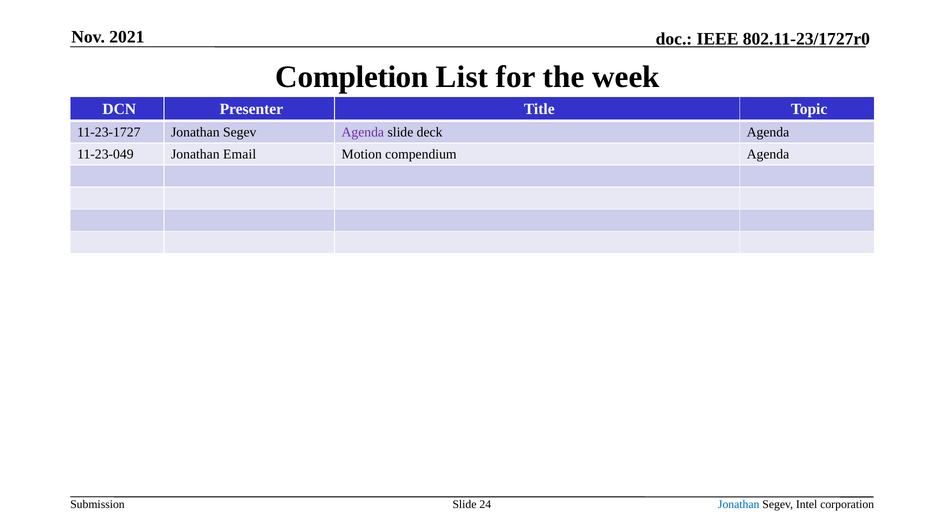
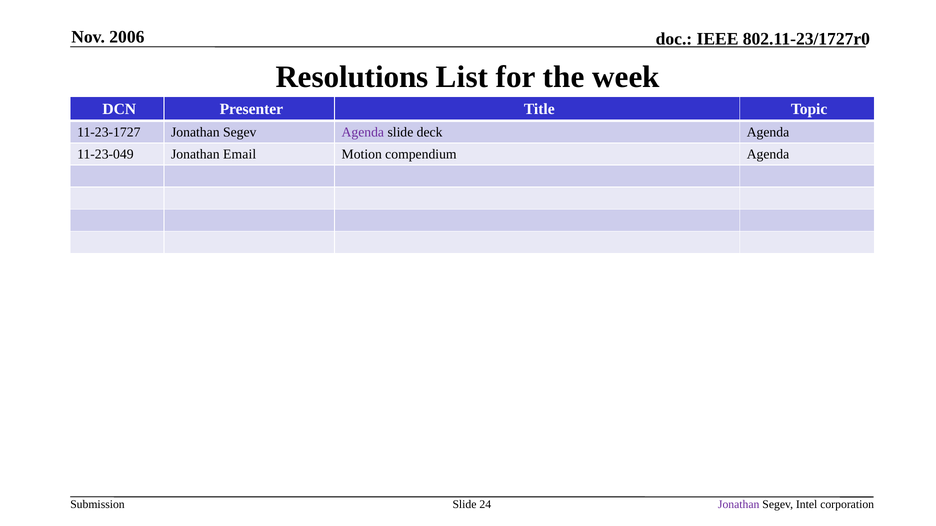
2021: 2021 -> 2006 (127, 37)
Completion: Completion -> Resolutions (352, 77)
Jonathan colour: blue -> purple (739, 505)
